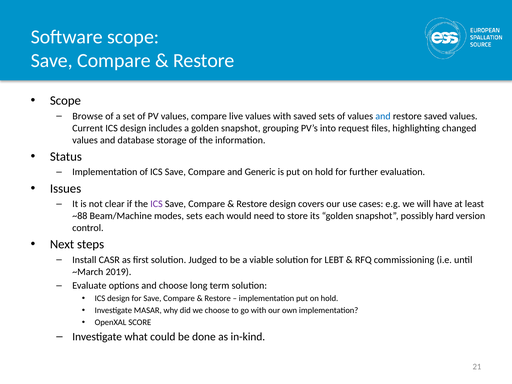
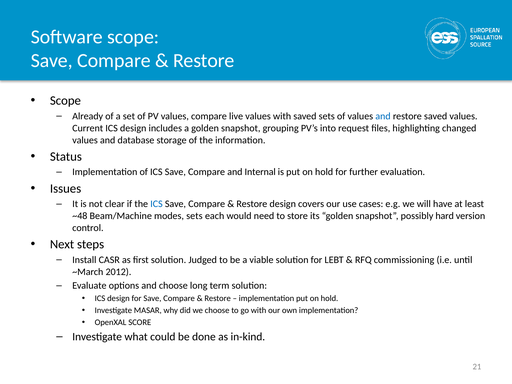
Browse: Browse -> Already (88, 116)
Generic: Generic -> Internal (260, 172)
ICS colour: purple -> blue (157, 204)
~88: ~88 -> ~48 (80, 216)
2019: 2019 -> 2012 (118, 272)
